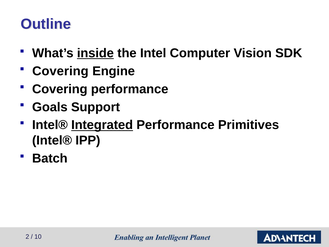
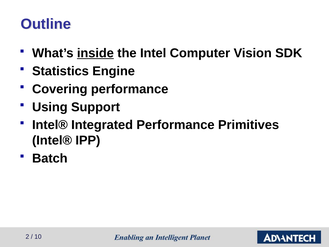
Covering: Covering -> Statistics (60, 71)
Goals: Goals -> Using (50, 107)
Integrated underline: present -> none (102, 125)
